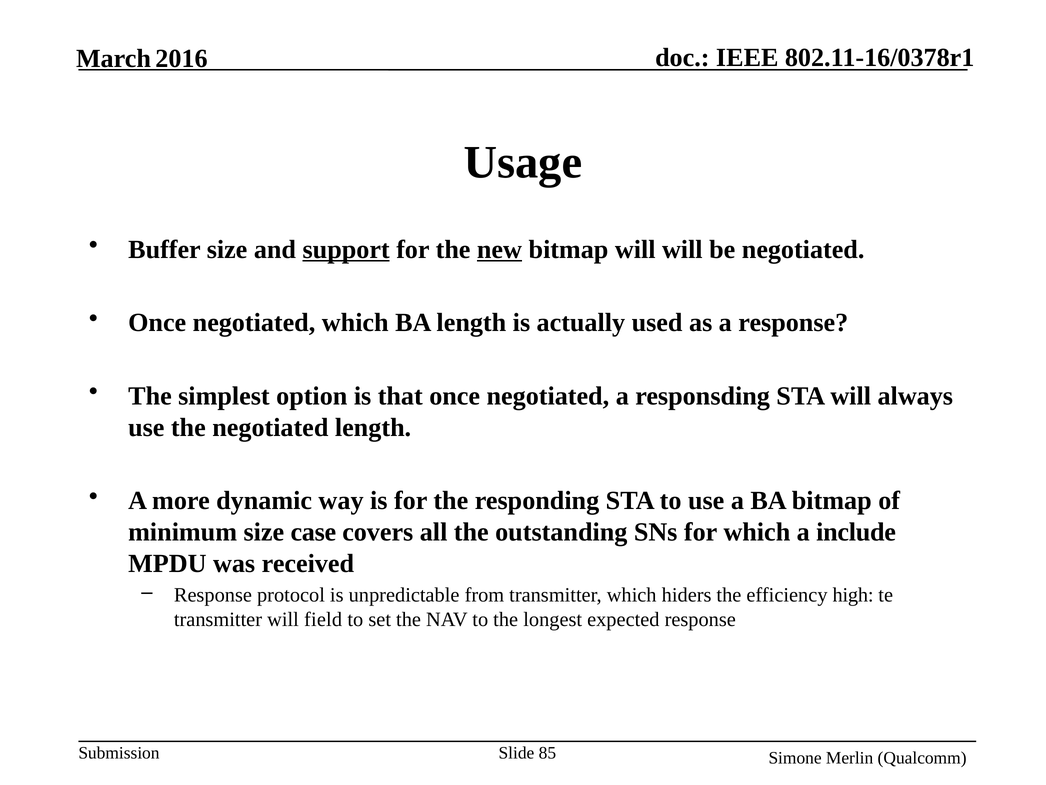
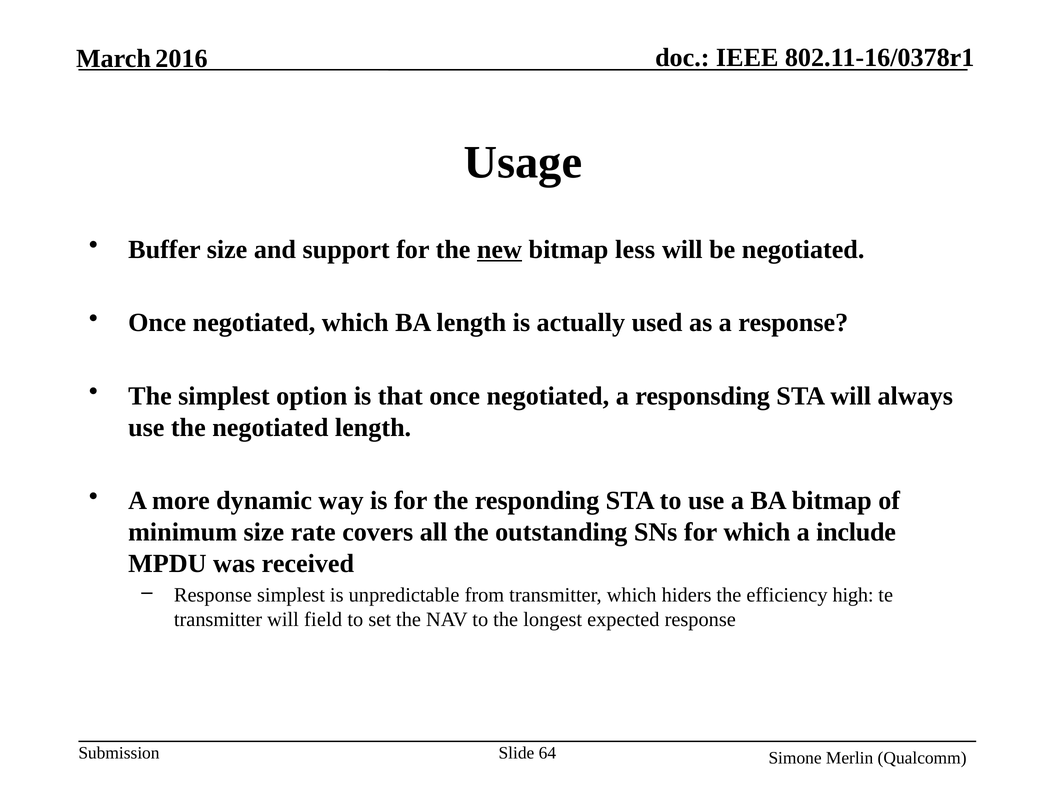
support underline: present -> none (346, 249)
bitmap will: will -> less (635, 249)
case: case -> rate (313, 532)
Response protocol: protocol -> simplest (291, 595)
85: 85 -> 64 (547, 752)
